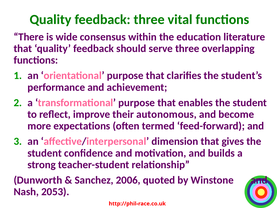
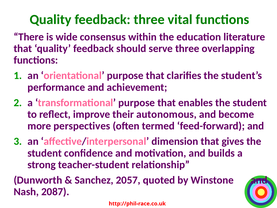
expectations: expectations -> perspectives (82, 126)
2006: 2006 -> 2057 (128, 180)
2053: 2053 -> 2087 (55, 192)
